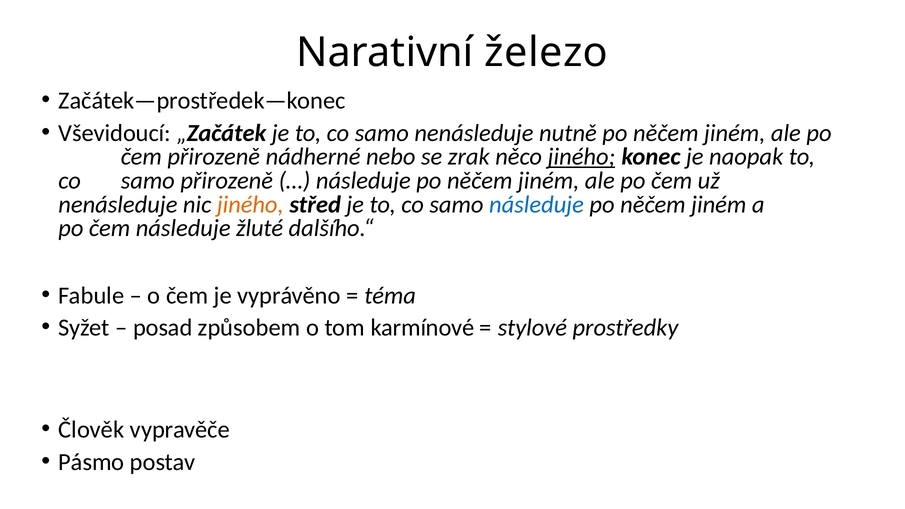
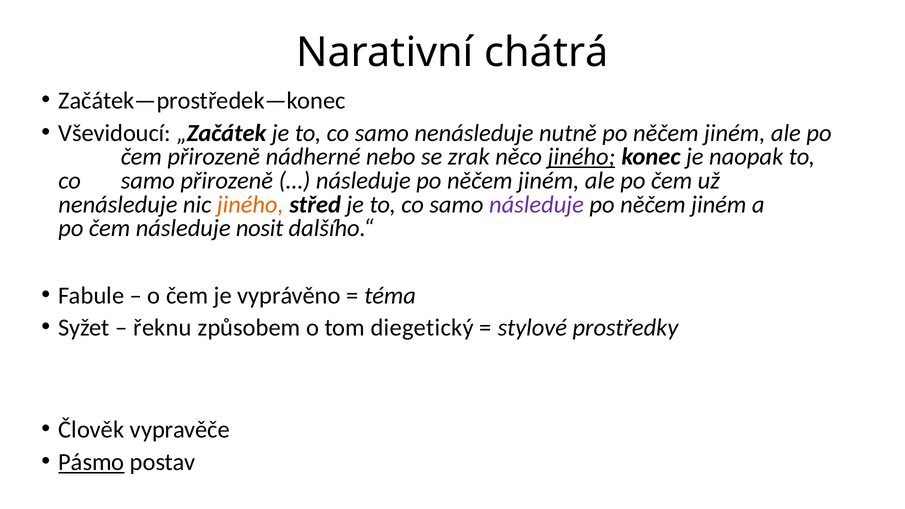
železo: železo -> chátrá (546, 53)
následuje colour: blue -> purple (537, 204)
žluté: žluté -> nosit (260, 228)
posad: posad -> řeknu (163, 328)
karmínové: karmínové -> diegetický (422, 328)
Pásmo underline: none -> present (91, 462)
